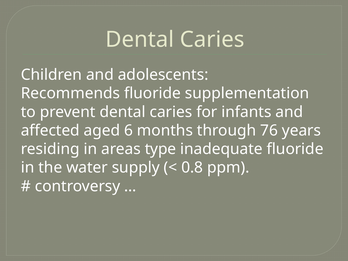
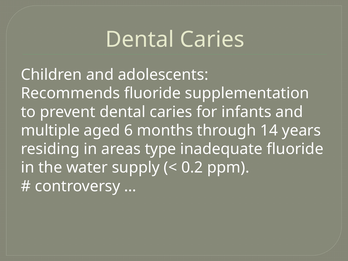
affected: affected -> multiple (50, 130)
76: 76 -> 14 (269, 130)
0.8: 0.8 -> 0.2 (192, 168)
